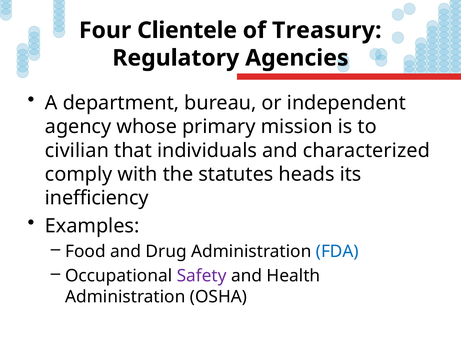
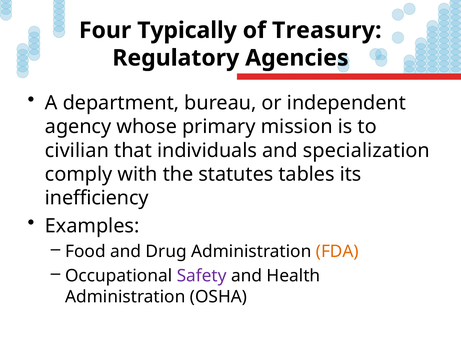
Clientele: Clientele -> Typically (187, 30)
characterized: characterized -> specialization (366, 151)
heads: heads -> tables (307, 175)
FDA colour: blue -> orange (337, 252)
